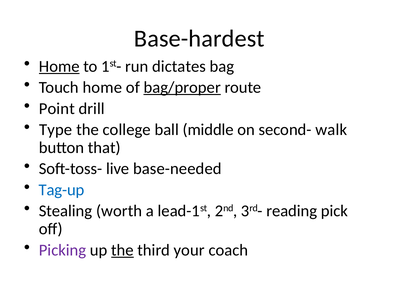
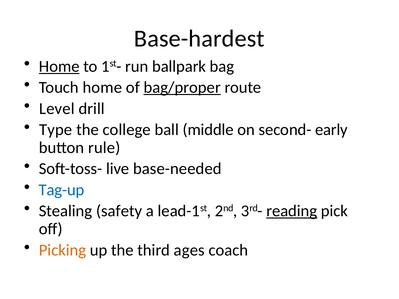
dictates: dictates -> ballpark (179, 66)
Point: Point -> Level (57, 109)
walk: walk -> early (331, 130)
that: that -> rule (104, 148)
worth: worth -> safety (119, 211)
reading underline: none -> present (292, 211)
Picking colour: purple -> orange (63, 250)
the underline: present -> none (122, 250)
your: your -> ages (189, 250)
